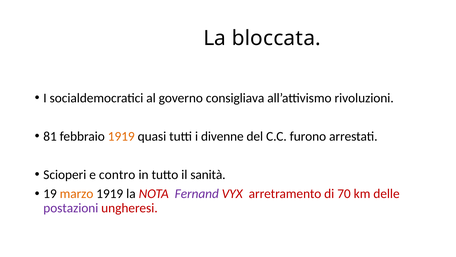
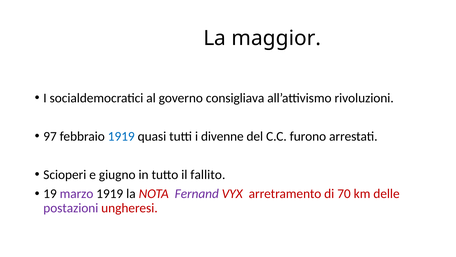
bloccata: bloccata -> maggior (276, 38)
81: 81 -> 97 (50, 136)
1919 colour: orange -> blue (121, 136)
contro: contro -> giugno (117, 174)
sanità: sanità -> fallito (208, 174)
marzo colour: orange -> purple (77, 193)
